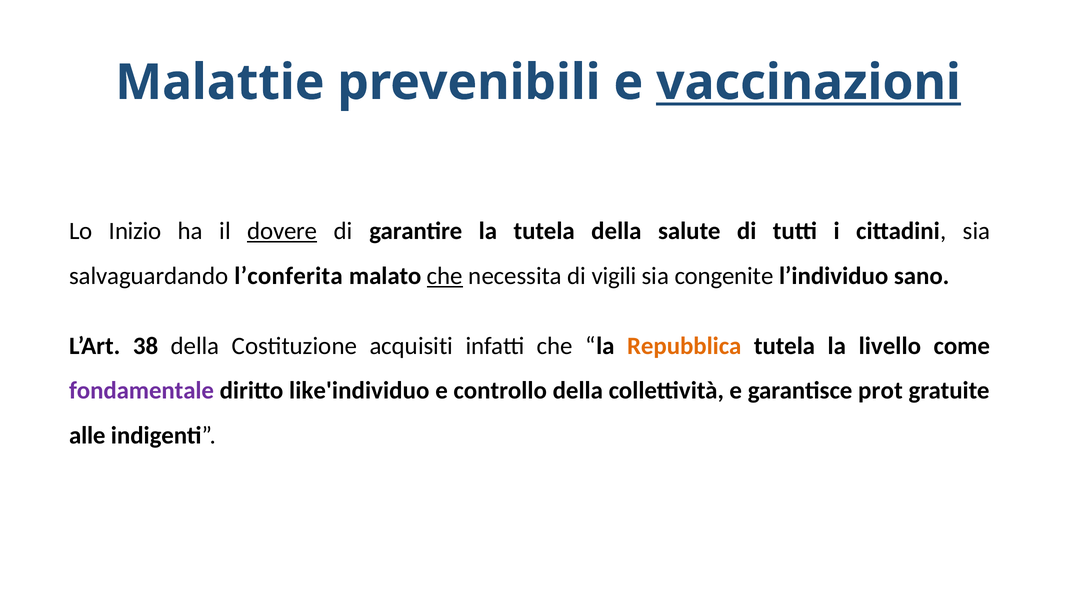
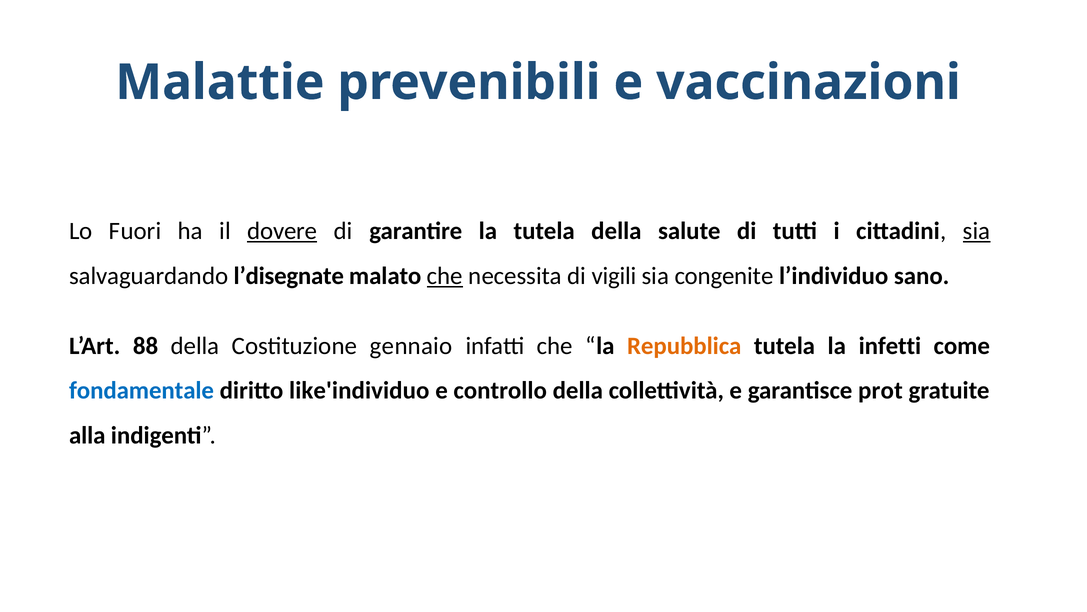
vaccinazioni underline: present -> none (808, 82)
Inizio: Inizio -> Fuori (135, 231)
sia underline: none -> present (977, 231)
l’conferita: l’conferita -> l’disegnate (289, 276)
38: 38 -> 88 (146, 345)
acquisiti: acquisiti -> gennaio (411, 345)
livello: livello -> infetti (890, 345)
fondamentale colour: purple -> blue (142, 390)
alle: alle -> alla (87, 435)
